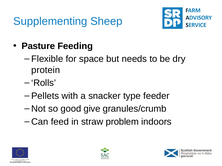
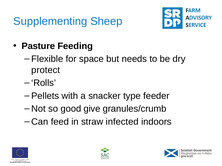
protein: protein -> protect (46, 70)
problem: problem -> infected (122, 122)
